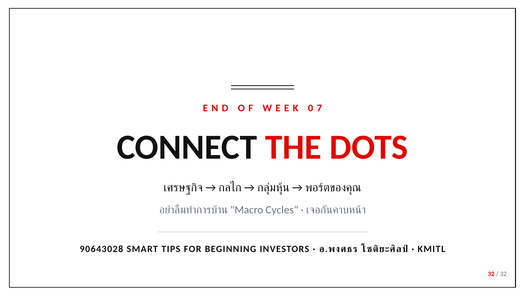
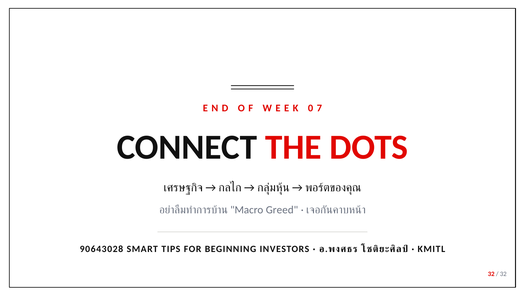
Cycles: Cycles -> Greed (282, 209)
